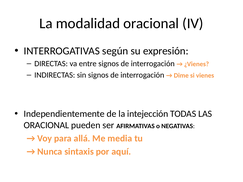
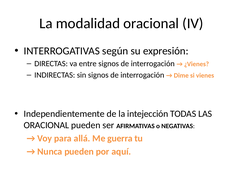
media: media -> guerra (120, 139)
Nunca sintaxis: sintaxis -> pueden (79, 152)
